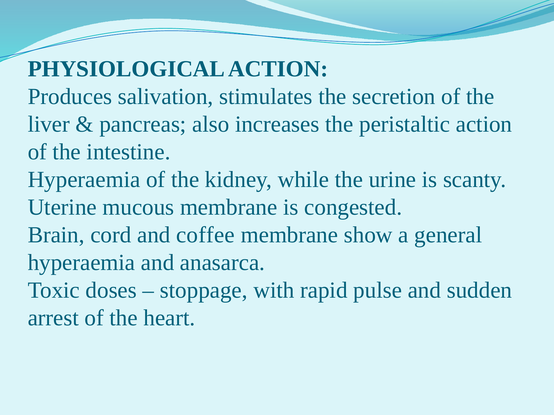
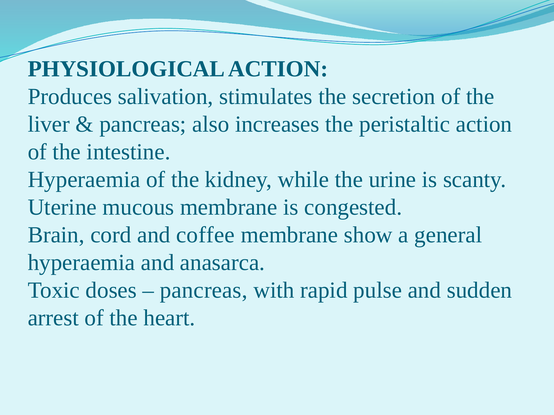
stoppage: stoppage -> pancreas (204, 291)
